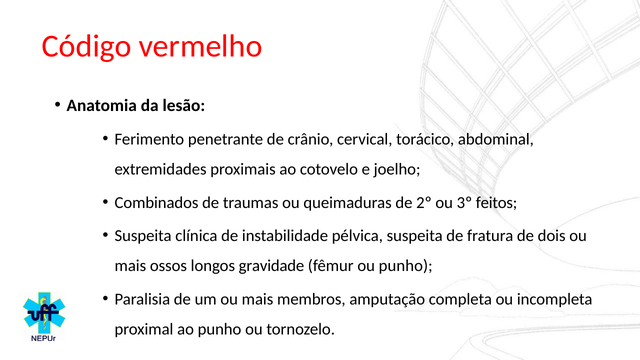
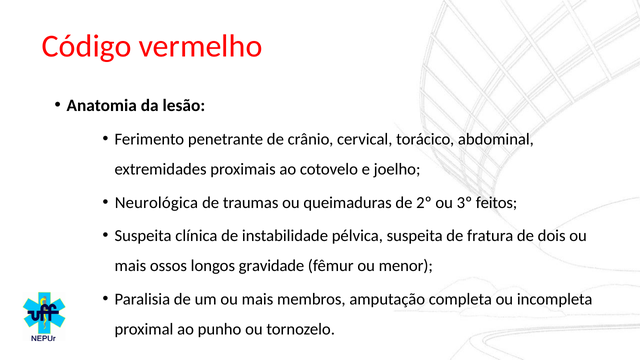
Combinados: Combinados -> Neurológica (156, 203)
ou punho: punho -> menor (406, 266)
